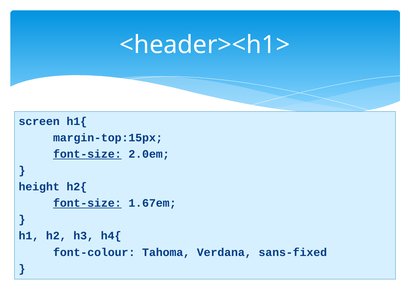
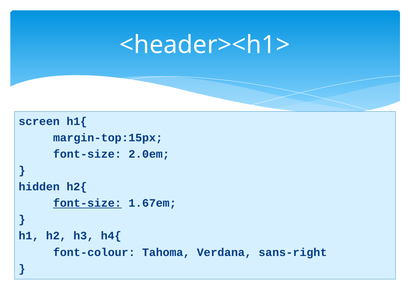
font-size underline: present -> none (87, 154)
height: height -> hidden (39, 187)
sans-fixed: sans-fixed -> sans-right (293, 253)
